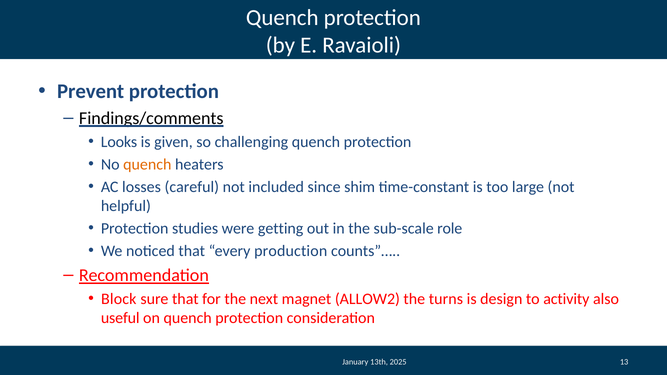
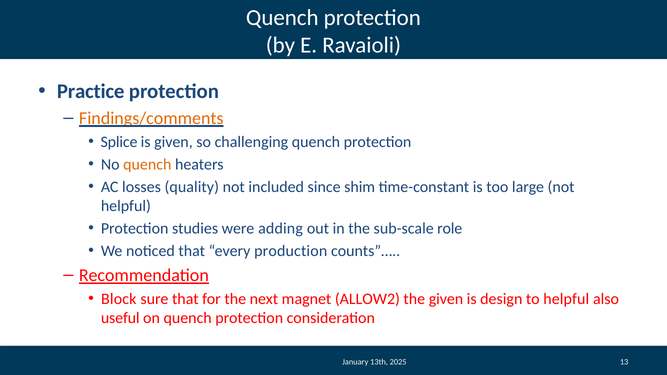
Prevent: Prevent -> Practice (91, 91)
Findings/comments colour: black -> orange (151, 118)
Looks: Looks -> Splice (119, 142)
careful: careful -> quality (192, 187)
getting: getting -> adding (281, 229)
the turns: turns -> given (446, 299)
to activity: activity -> helpful (566, 299)
